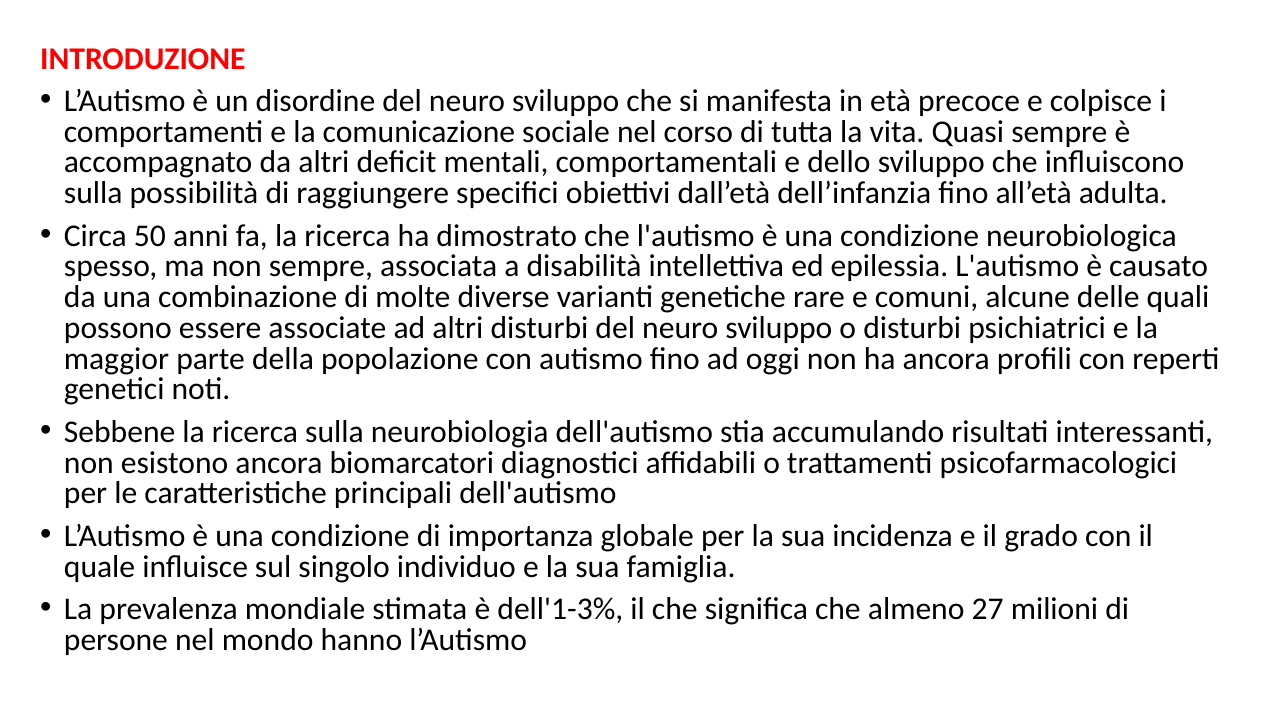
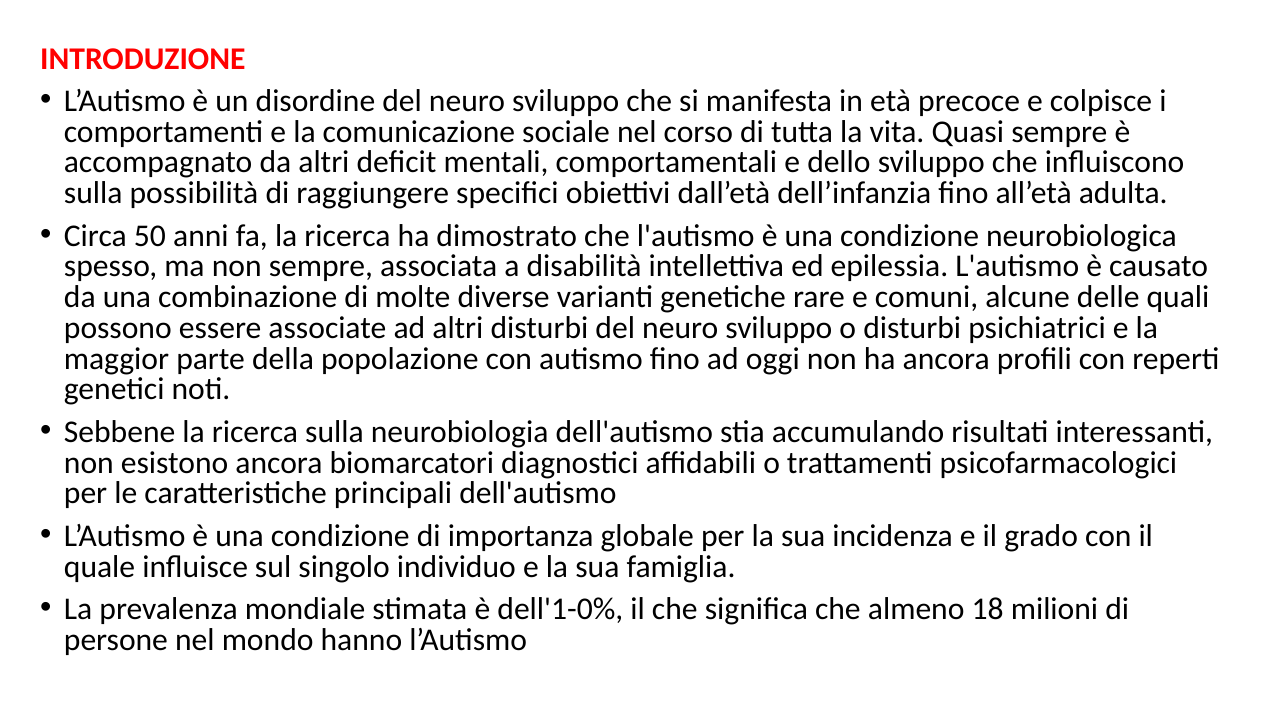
dell'1-3%: dell'1-3% -> dell'1-0% (560, 609)
27: 27 -> 18 (988, 609)
